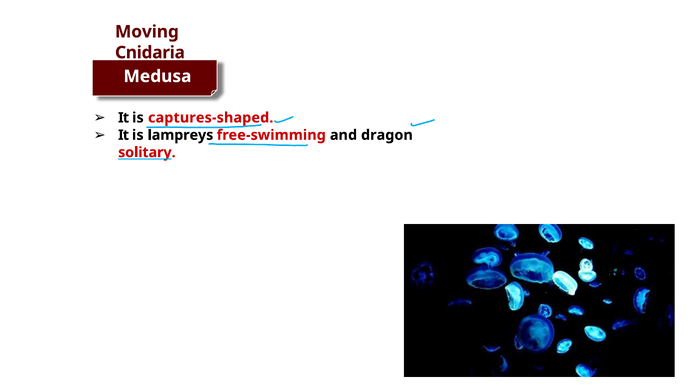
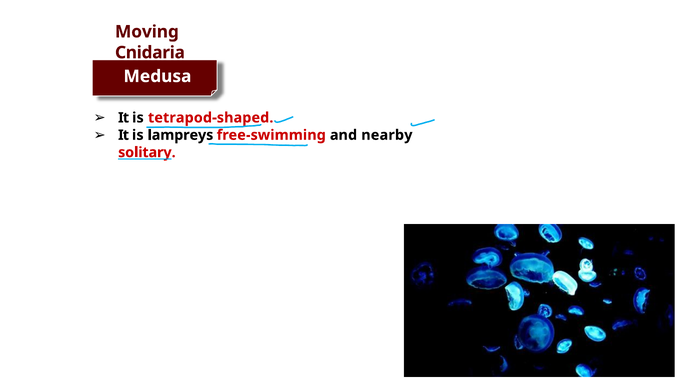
captures-shaped: captures-shaped -> tetrapod-shaped (211, 118)
dragon: dragon -> nearby (387, 135)
